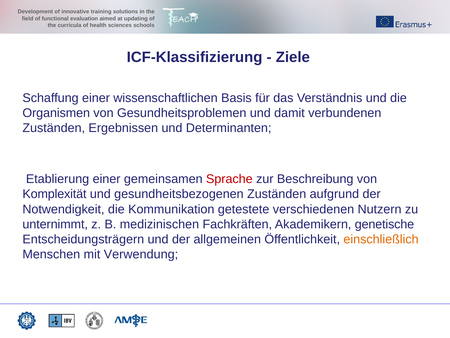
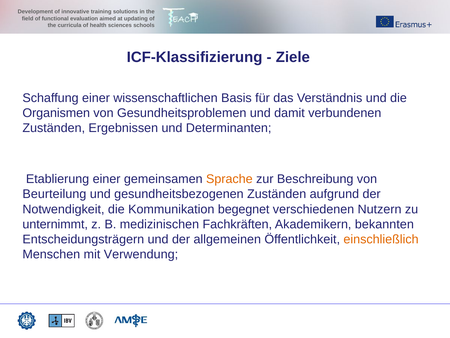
Sprache colour: red -> orange (229, 179)
Komplexität: Komplexität -> Beurteilung (54, 194)
getestete: getestete -> begegnet (244, 209)
genetische: genetische -> bekannten (384, 224)
